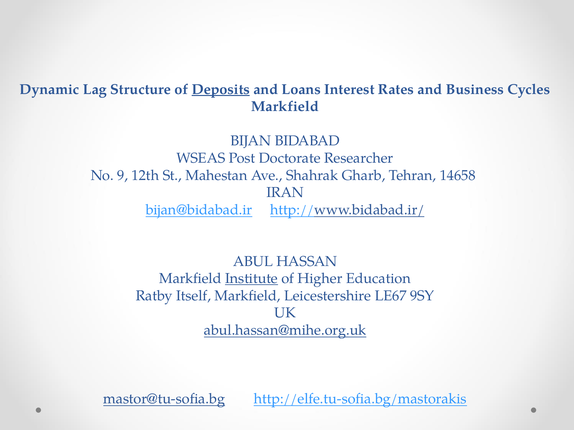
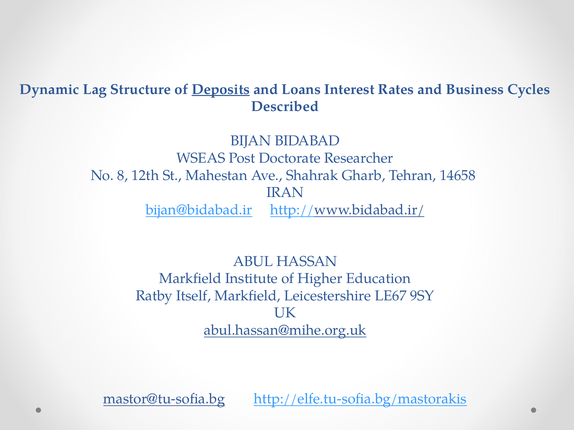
Markfield: Markfield -> Described (285, 107)
9: 9 -> 8 (123, 176)
Institute underline: present -> none (252, 279)
